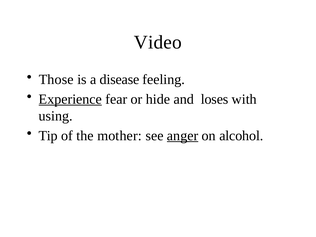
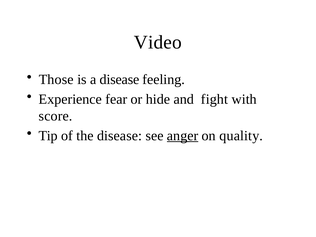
Experience underline: present -> none (70, 99)
loses: loses -> fight (214, 99)
using: using -> score (56, 116)
the mother: mother -> disease (120, 136)
alcohol: alcohol -> quality (241, 136)
